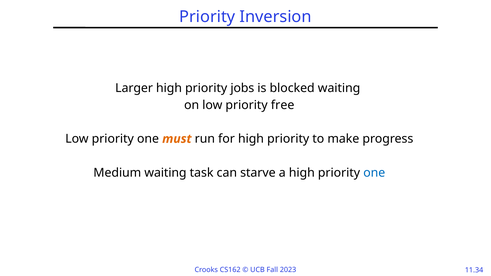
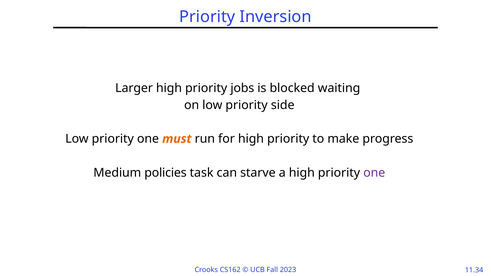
free: free -> side (283, 105)
Medium waiting: waiting -> policies (166, 173)
one colour: blue -> purple (374, 173)
